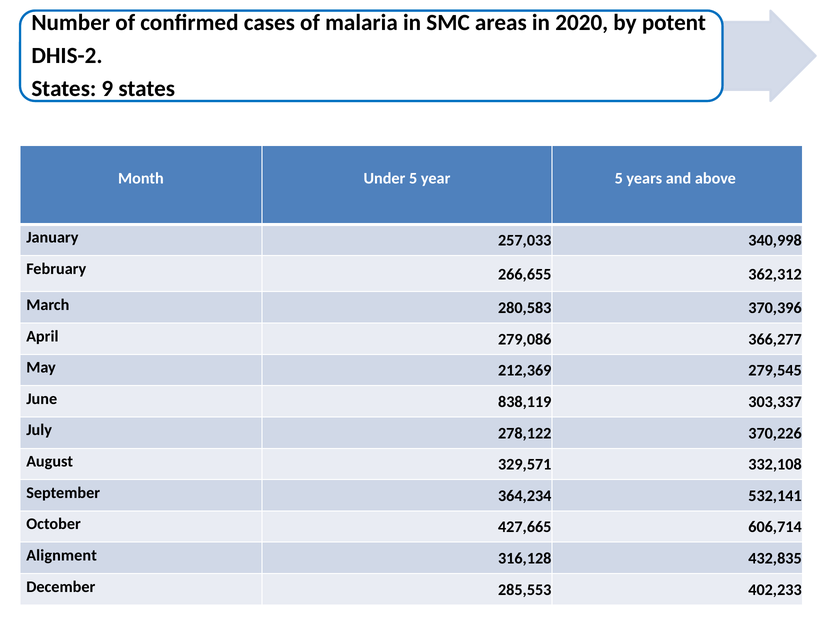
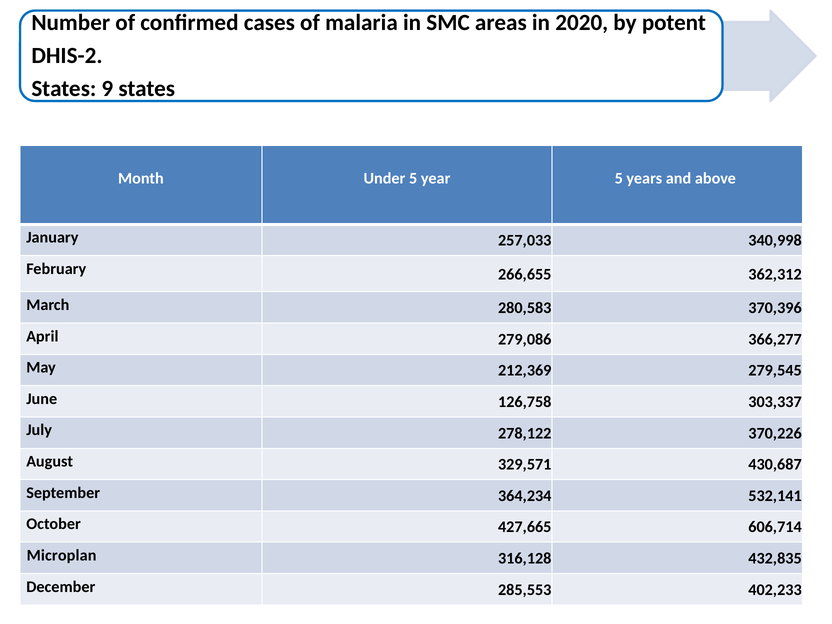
838,119: 838,119 -> 126,758 (525, 402)
332,108: 332,108 -> 430,687 (775, 464)
Alignment: Alignment -> Microplan (62, 555)
